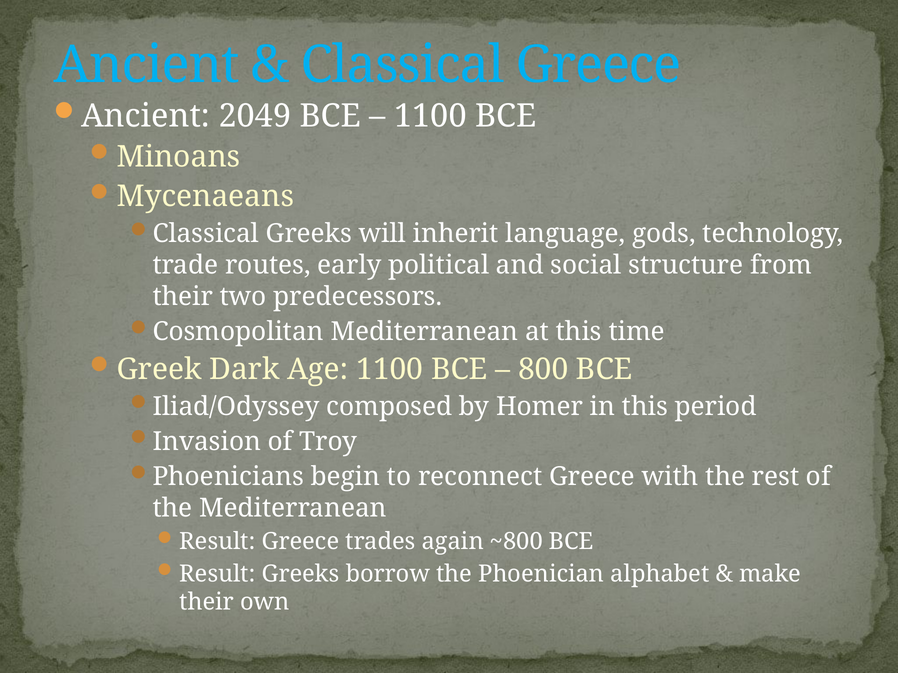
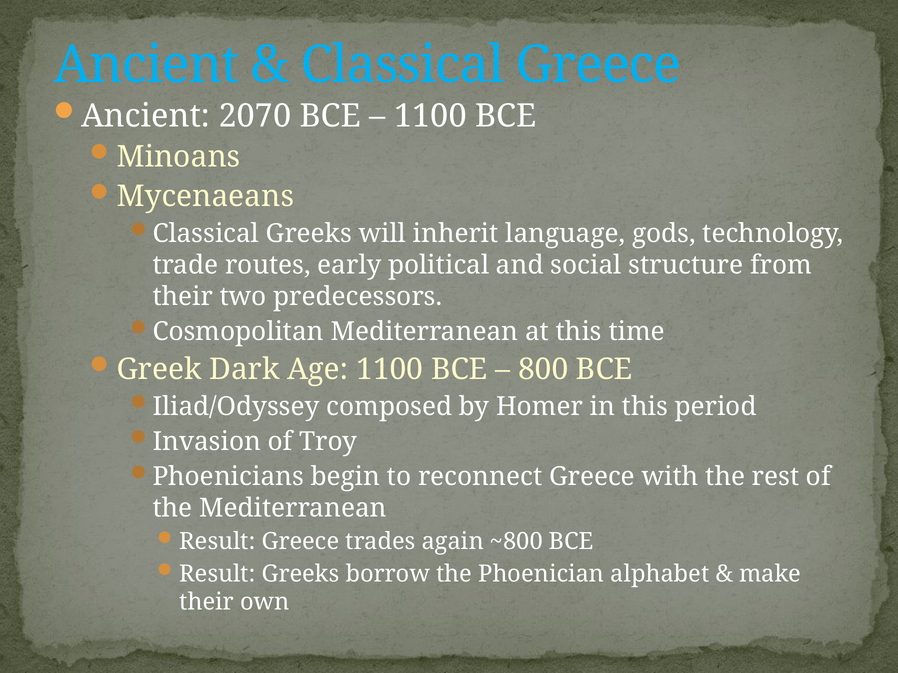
2049: 2049 -> 2070 (255, 116)
